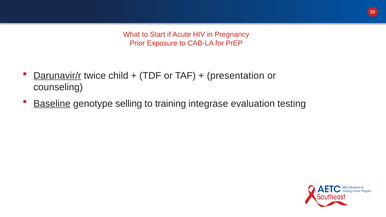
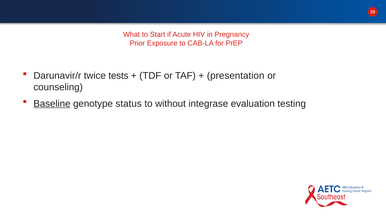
Darunavir/r underline: present -> none (57, 76)
child: child -> tests (118, 76)
selling: selling -> status (129, 104)
training: training -> without (171, 104)
